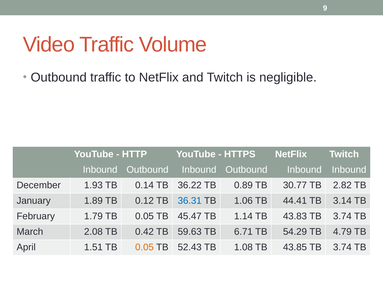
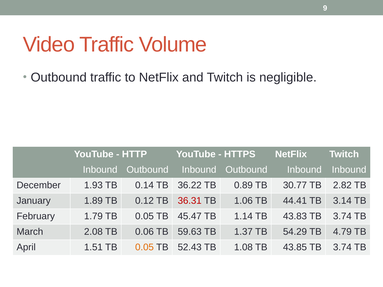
36.31 colour: blue -> red (190, 201)
0.42: 0.42 -> 0.06 (144, 232)
6.71: 6.71 -> 1.37 (243, 232)
